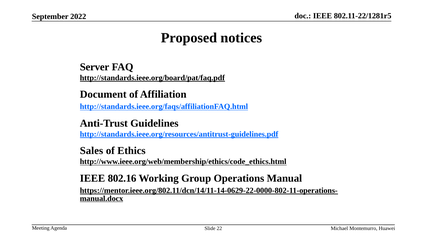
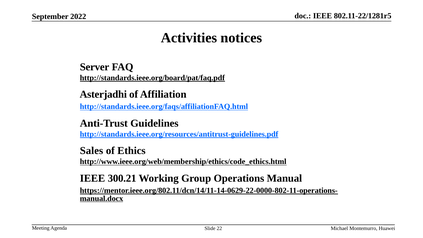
Proposed: Proposed -> Activities (189, 38)
Document: Document -> Asterjadhi (103, 94)
802.16: 802.16 -> 300.21 (122, 178)
